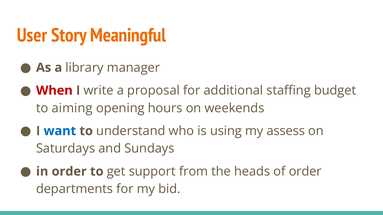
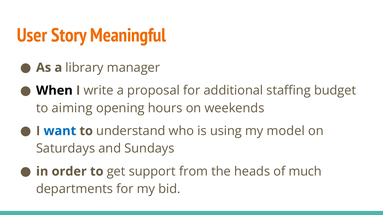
When colour: red -> black (54, 91)
assess: assess -> model (286, 131)
of order: order -> much (305, 172)
